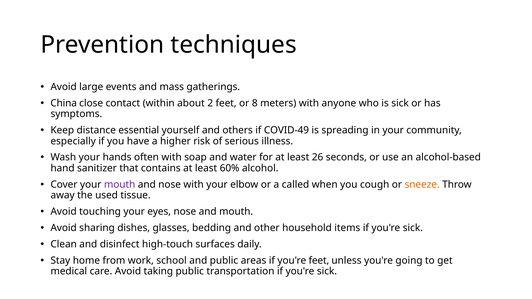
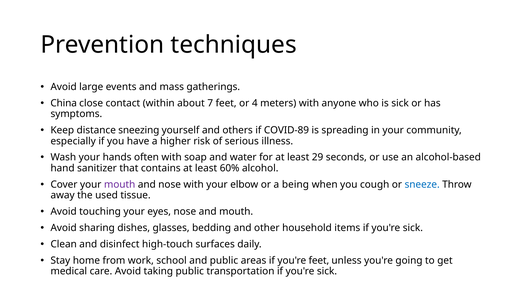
2: 2 -> 7 (210, 103)
8: 8 -> 4 (255, 103)
essential: essential -> sneezing (139, 130)
COVID-49: COVID-49 -> COVID-89 (286, 130)
26: 26 -> 29 (318, 158)
called: called -> being (295, 185)
sneeze colour: orange -> blue (422, 185)
